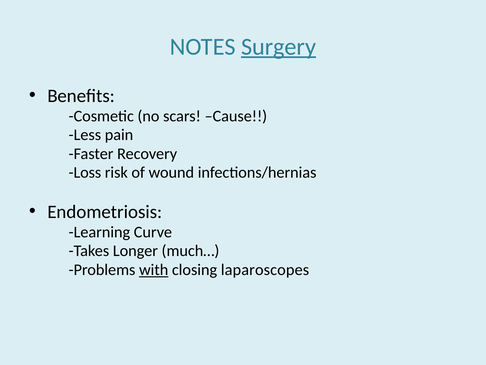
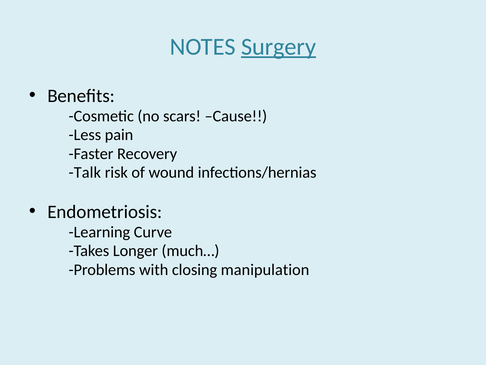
Loss: Loss -> Talk (85, 172)
with underline: present -> none (154, 269)
laparoscopes: laparoscopes -> manipulation (265, 269)
